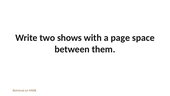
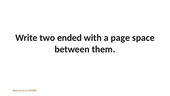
shows: shows -> ended (69, 38)
